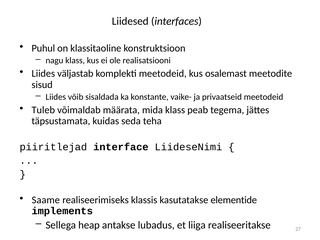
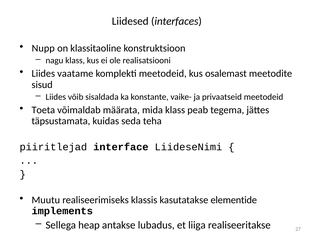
Puhul: Puhul -> Nupp (43, 48)
väljastab: väljastab -> vaatame (75, 74)
Tuleb: Tuleb -> Toeta (43, 110)
Saame: Saame -> Muutu (46, 200)
